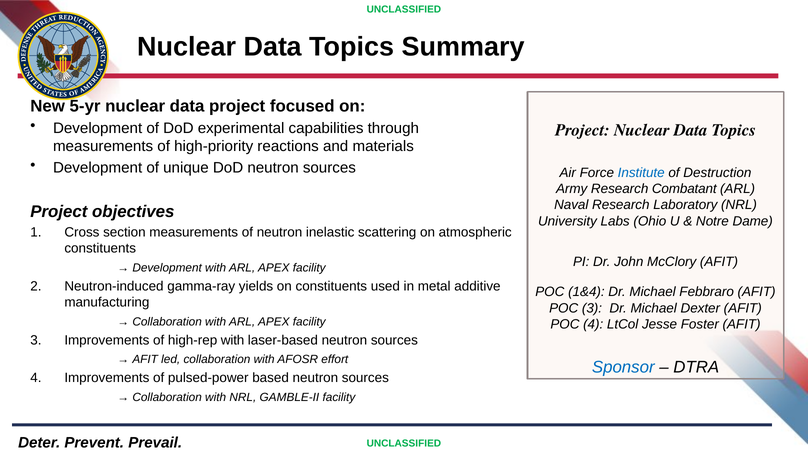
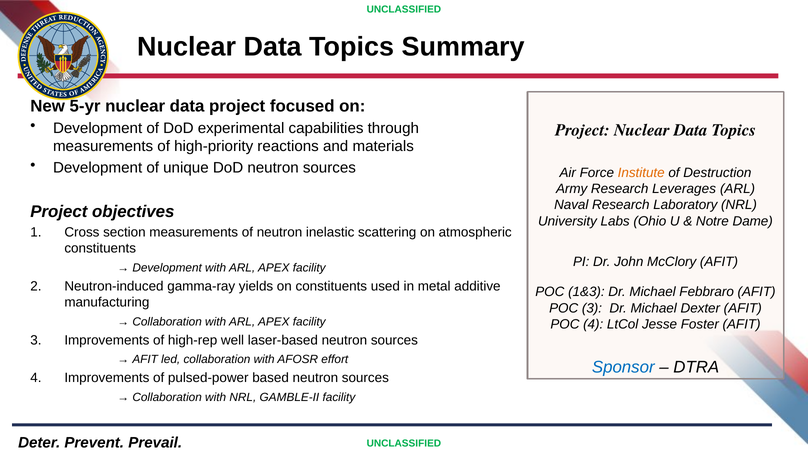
Institute colour: blue -> orange (641, 172)
Combatant: Combatant -> Leverages (684, 189)
1&4: 1&4 -> 1&3 (586, 292)
high-rep with: with -> well (233, 340)
